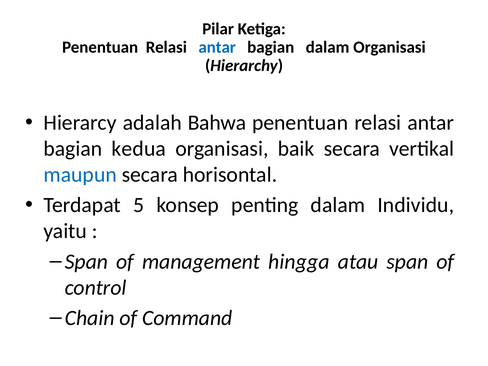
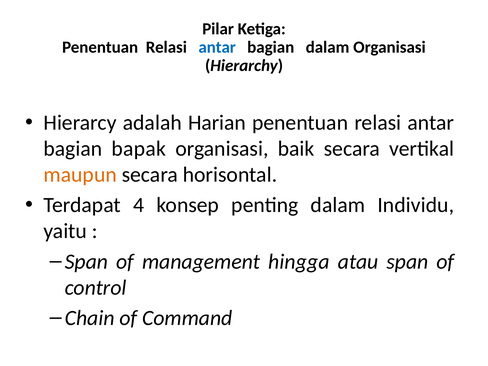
Bahwa: Bahwa -> Harian (217, 123)
kedua: kedua -> bapak (139, 149)
maupun colour: blue -> orange (80, 175)
5: 5 -> 4 (139, 205)
